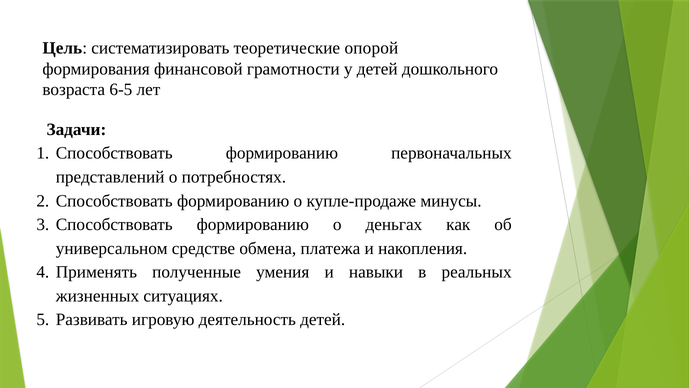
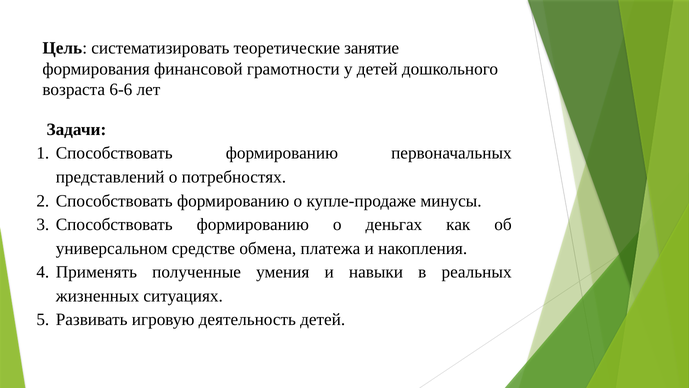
опорой: опорой -> занятие (372, 48)
6-5: 6-5 -> 6-6 (121, 89)
